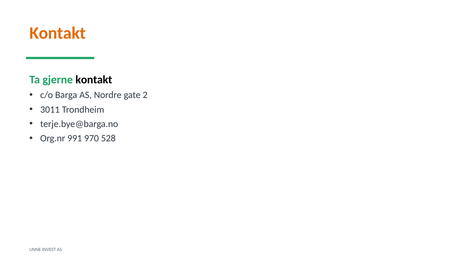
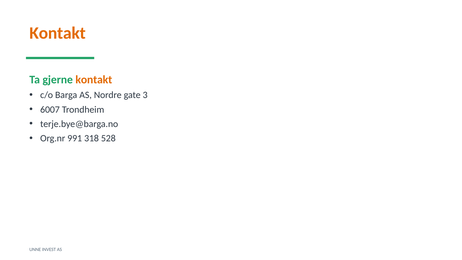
kontakt colour: black -> orange (94, 80)
2: 2 -> 3 (145, 95)
3011: 3011 -> 6007 (50, 109)
970: 970 -> 318 (92, 138)
